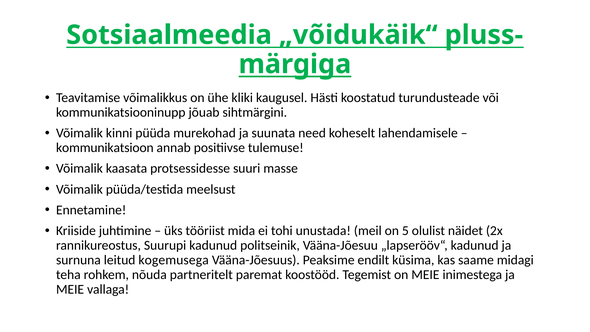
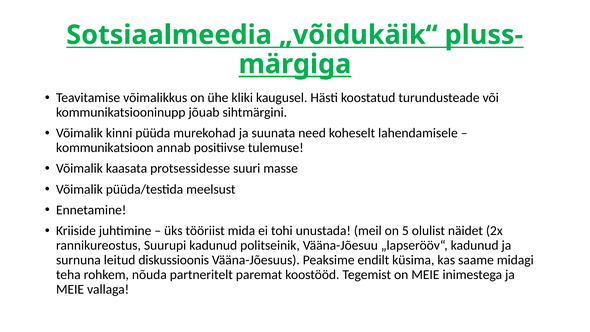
kogemusega: kogemusega -> diskussioonis (174, 260)
